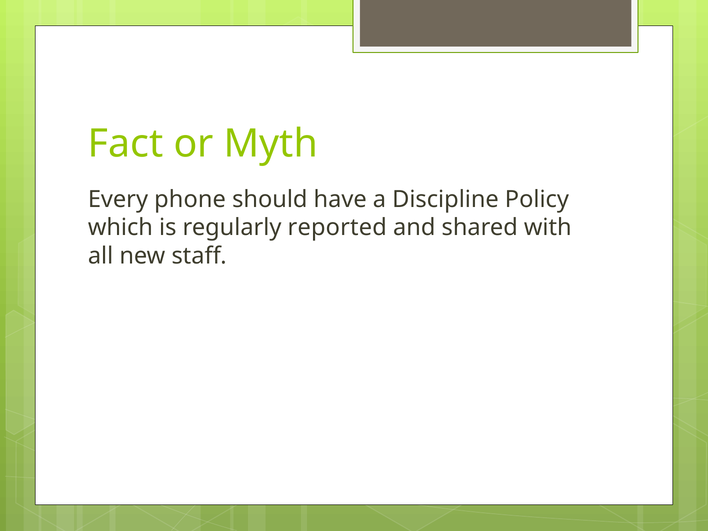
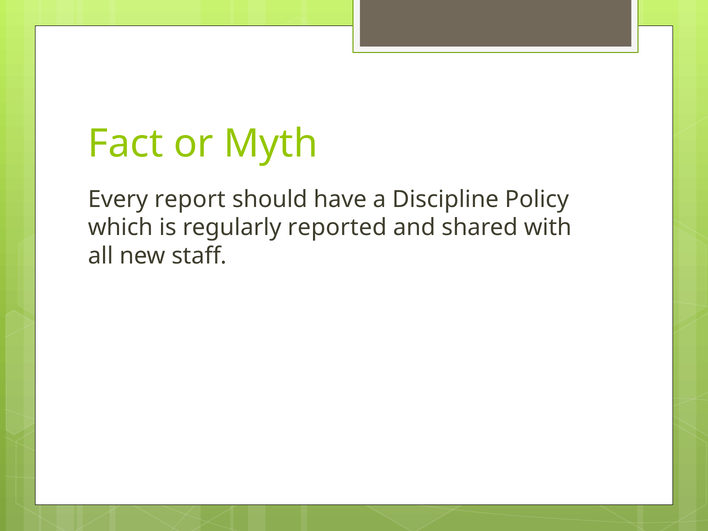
phone: phone -> report (190, 199)
